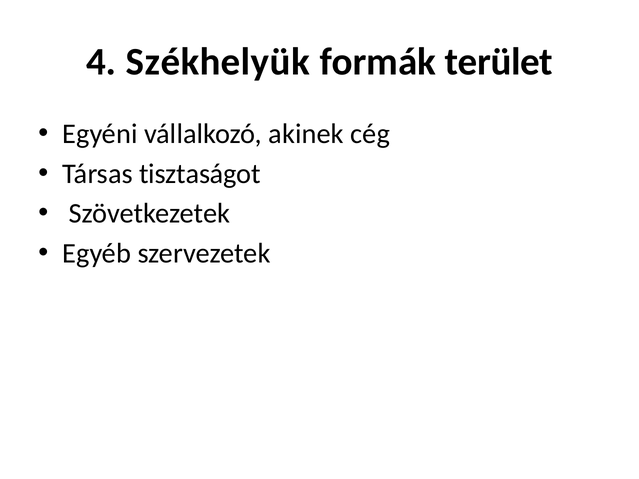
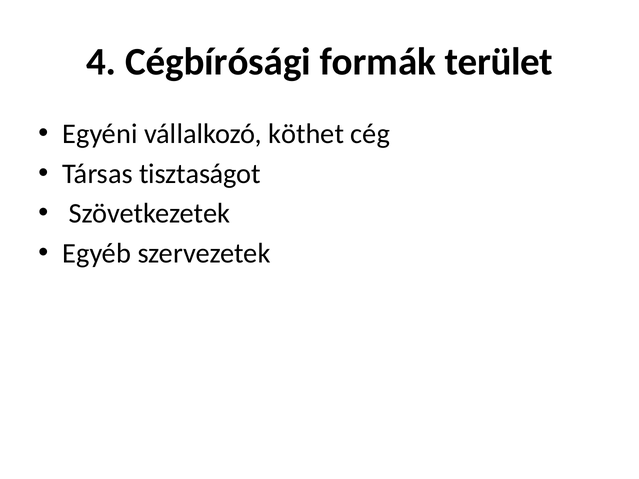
Székhelyük: Székhelyük -> Cégbírósági (218, 62)
akinek: akinek -> köthet (306, 134)
